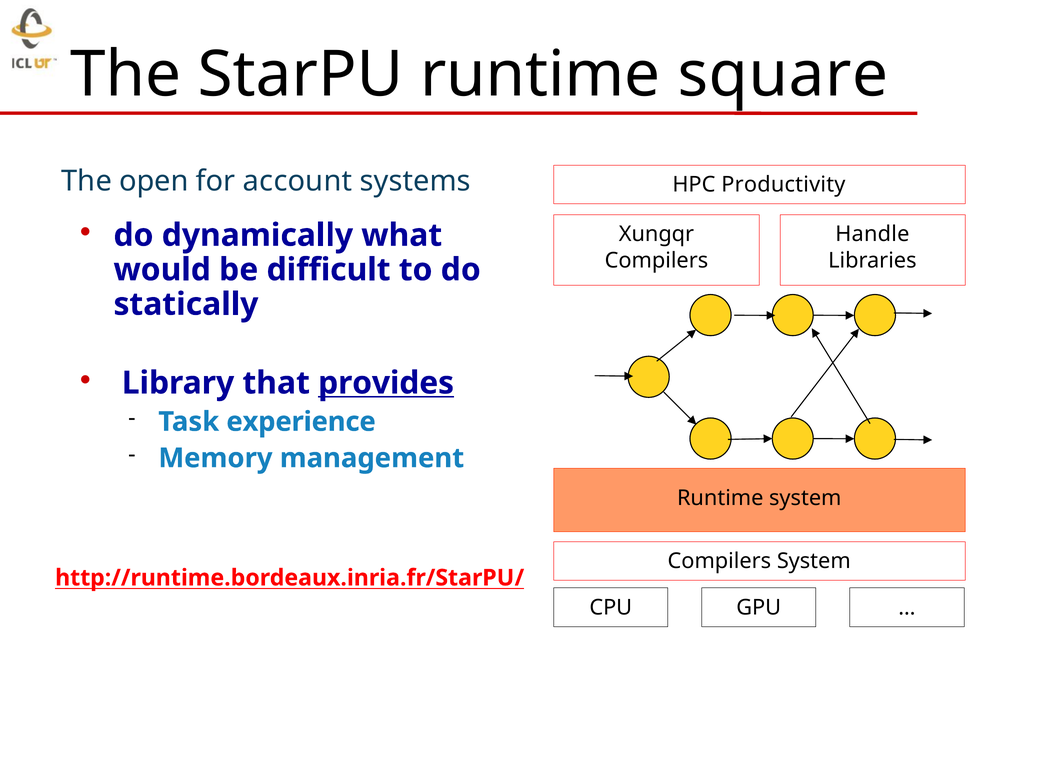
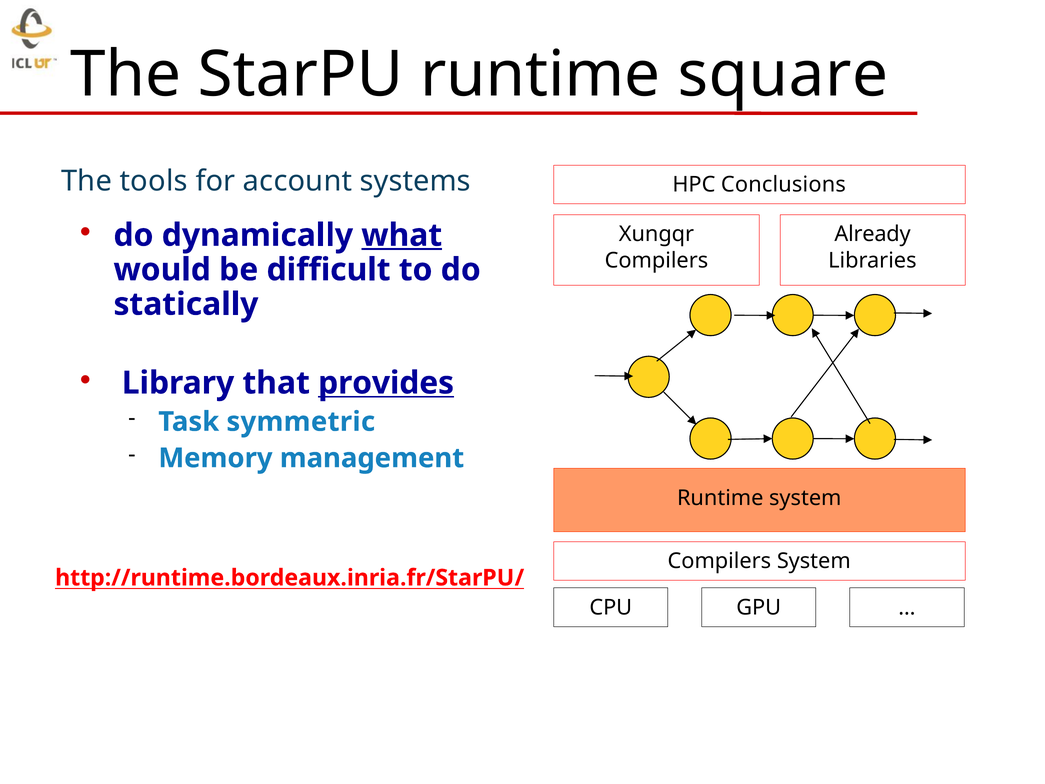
open: open -> tools (154, 181)
Productivity: Productivity -> Conclusions (783, 184)
what underline: none -> present (402, 235)
Handle: Handle -> Already (873, 234)
experience: experience -> symmetric (301, 422)
